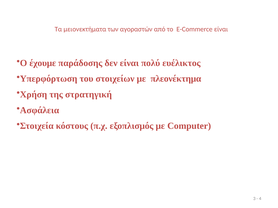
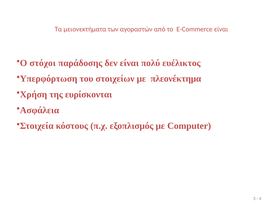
έχουμε: έχουμε -> στόχοι (43, 63)
στρατηγική: στρατηγική -> ευρίσκονται (89, 95)
